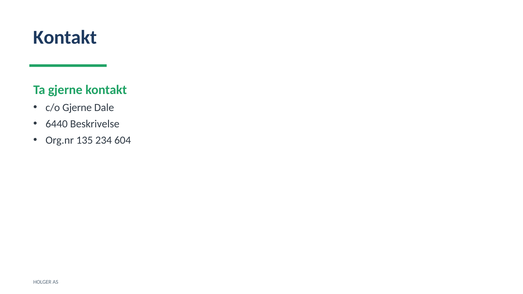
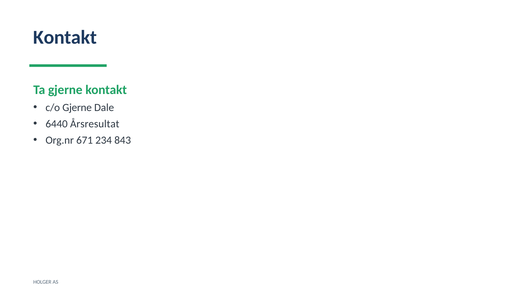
Beskrivelse: Beskrivelse -> Årsresultat (95, 124)
135: 135 -> 671 (85, 140)
604: 604 -> 843 (123, 140)
